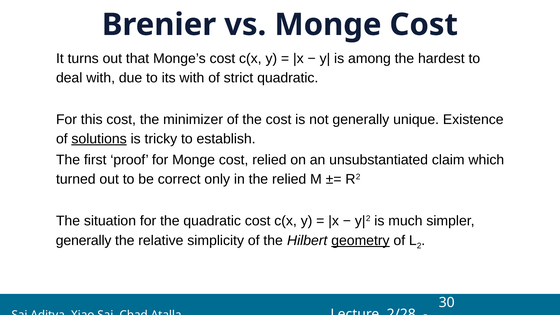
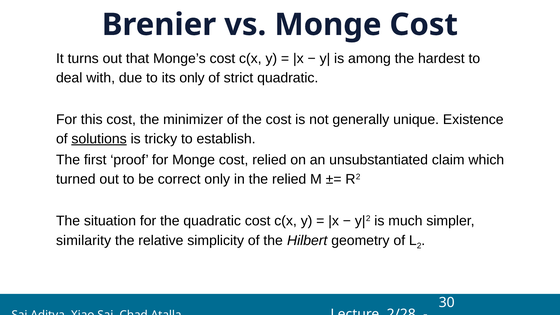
its with: with -> only (192, 78)
generally: generally -> similarity (84, 240)
geometry underline: present -> none (360, 240)
